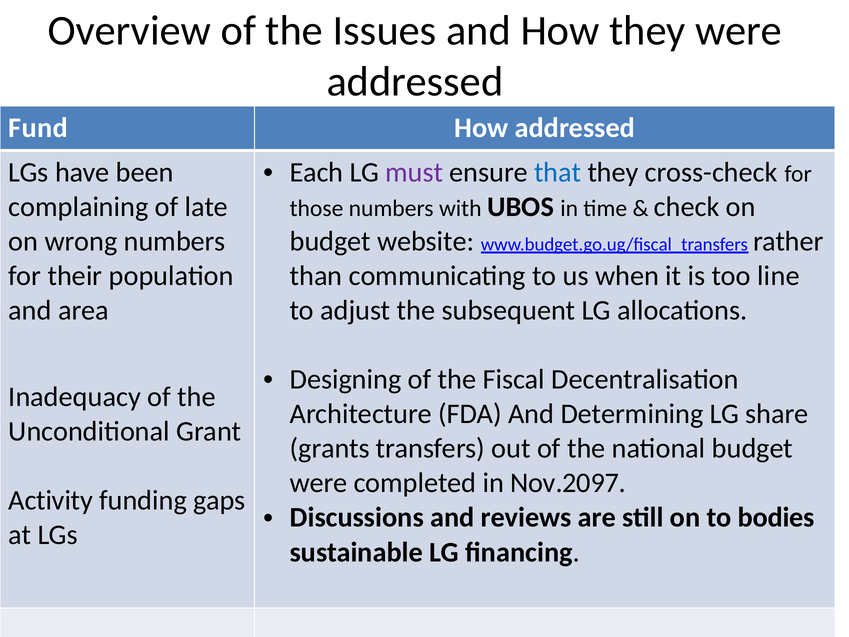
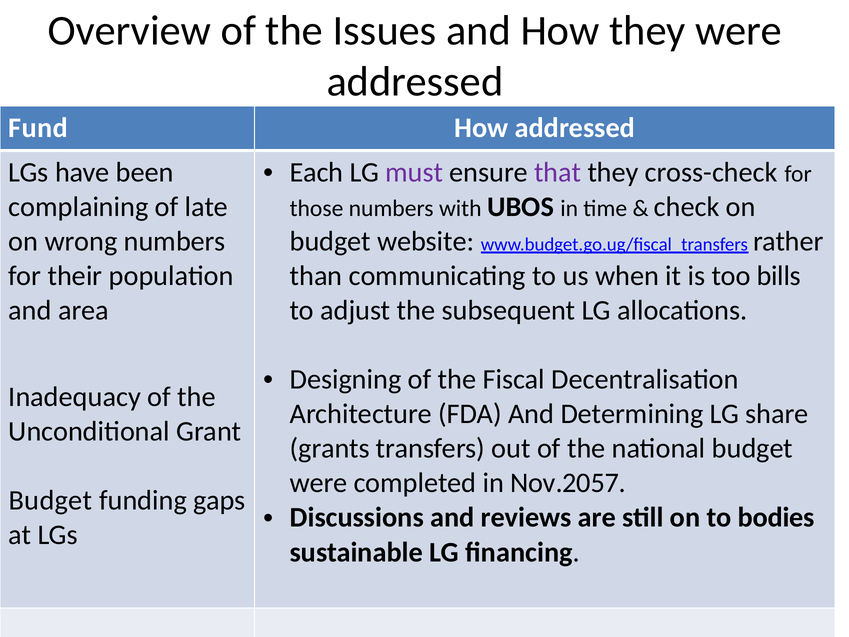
that colour: blue -> purple (558, 172)
line: line -> bills (779, 276)
Nov.2097: Nov.2097 -> Nov.2057 (568, 483)
Activity: Activity -> Budget (50, 500)
